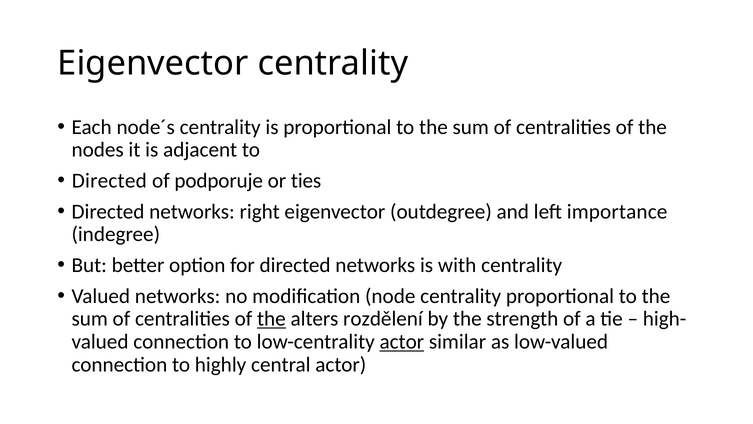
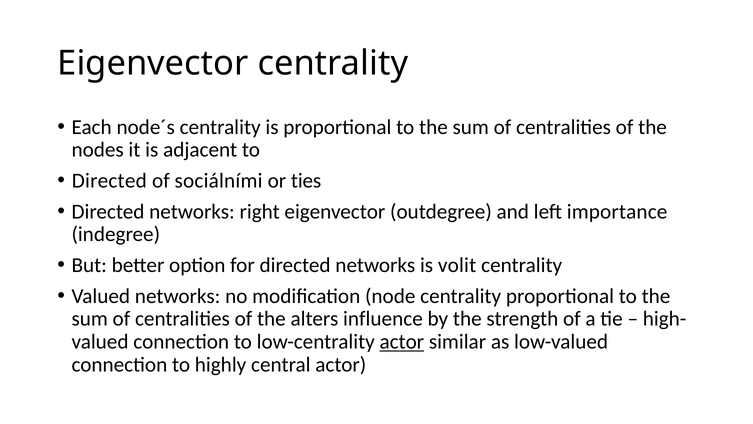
podporuje: podporuje -> sociálními (219, 181)
with: with -> volit (457, 265)
the underline: present -> none (271, 319)
rozdělení: rozdělení -> influence (383, 319)
